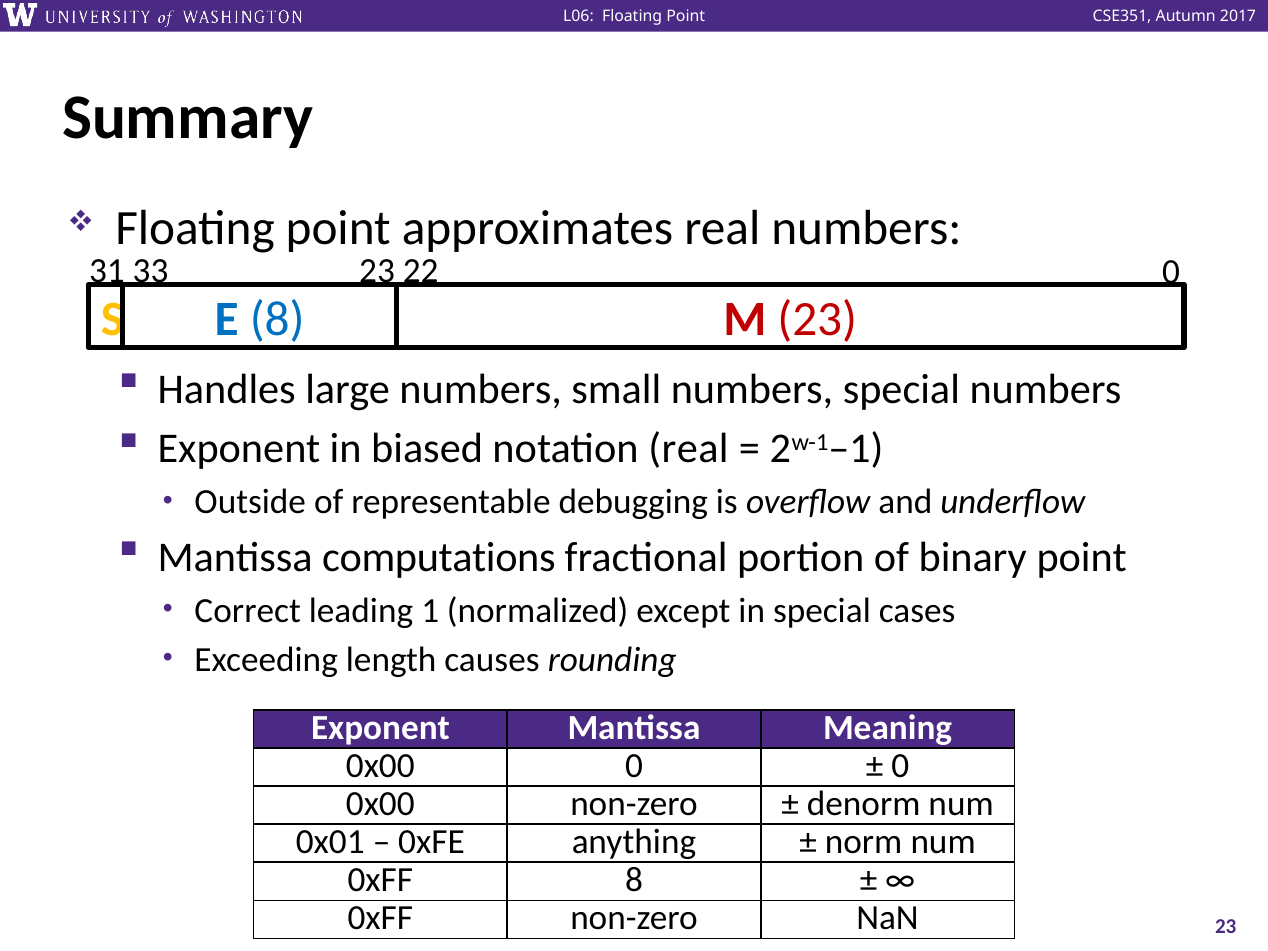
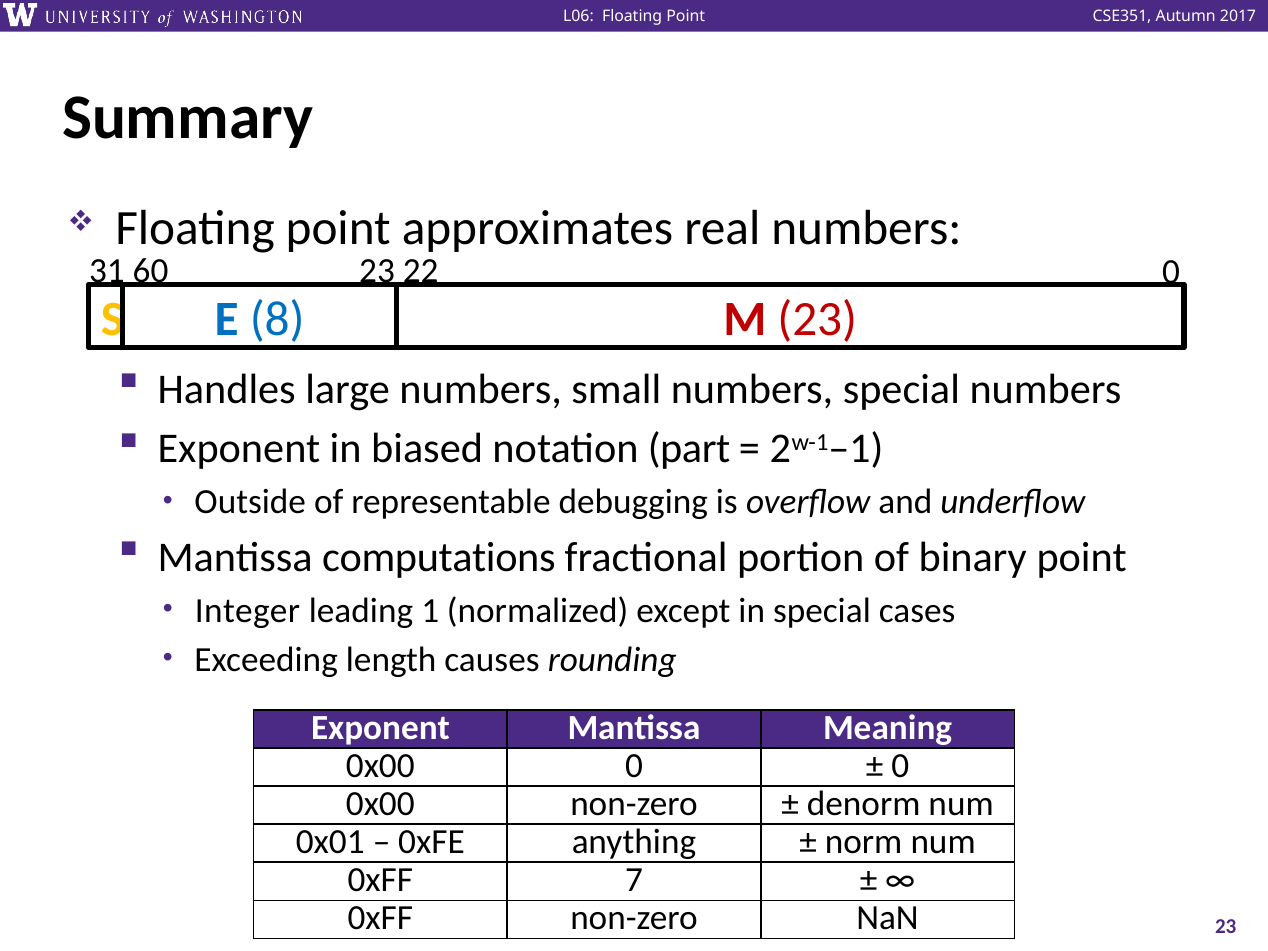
33: 33 -> 60 (151, 271)
notation real: real -> part (689, 449)
Correct: Correct -> Integer (248, 611)
0xFF 8: 8 -> 7 (634, 880)
